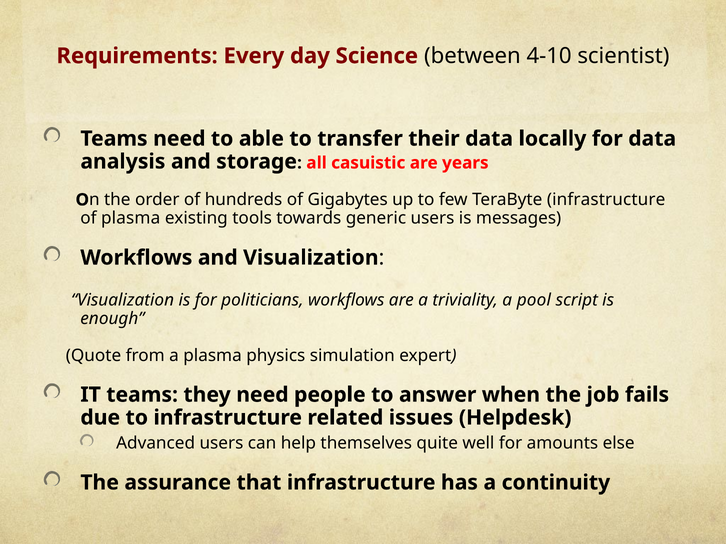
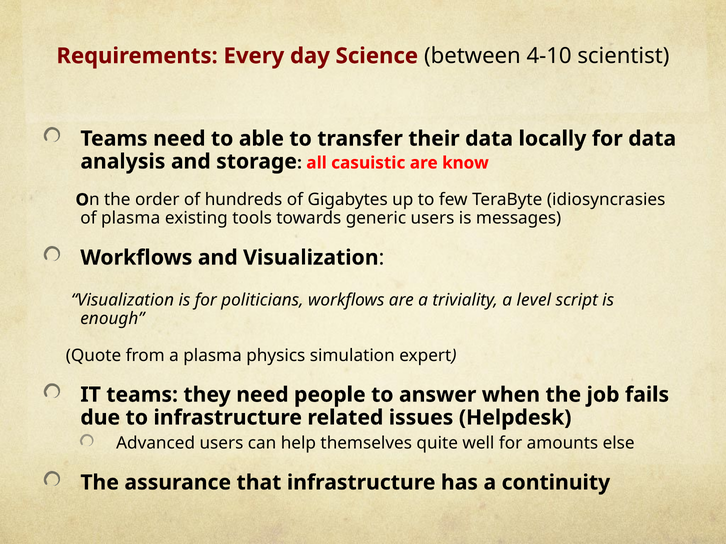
years: years -> know (465, 163)
TeraByte infrastructure: infrastructure -> idiosyncrasies (606, 200)
pool: pool -> level (534, 300)
